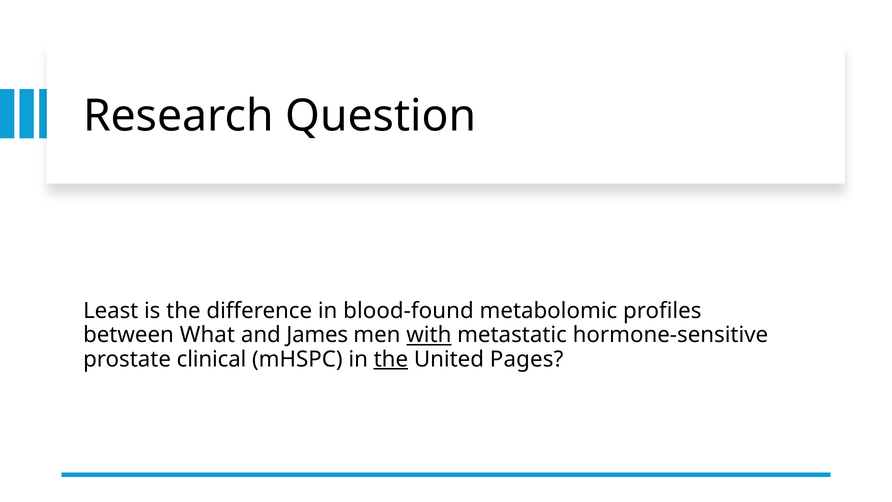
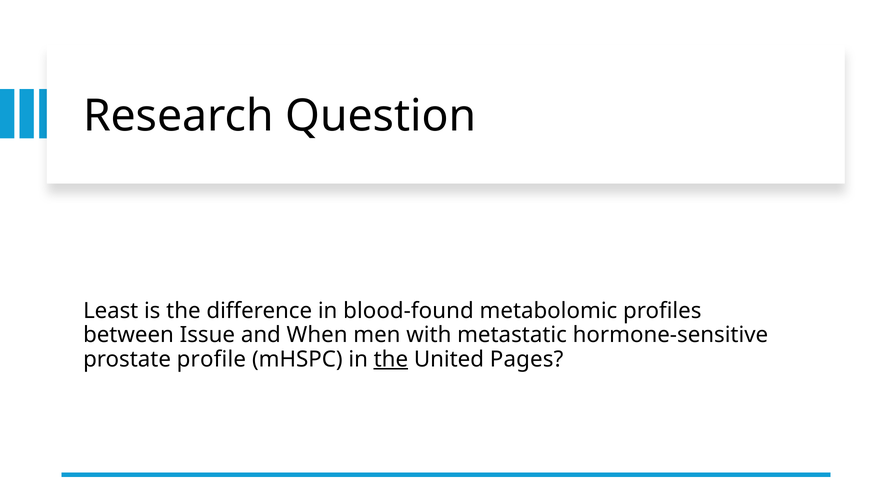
What: What -> Issue (207, 335)
James: James -> When (317, 335)
with underline: present -> none (429, 335)
clinical: clinical -> profile (211, 359)
